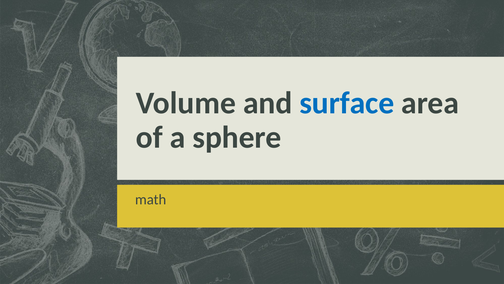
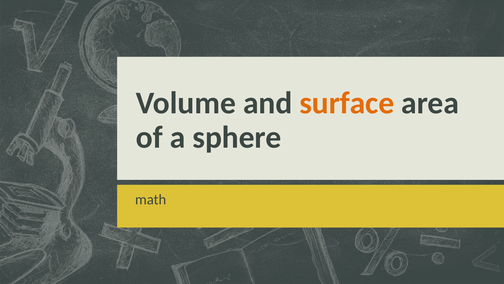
surface colour: blue -> orange (347, 103)
